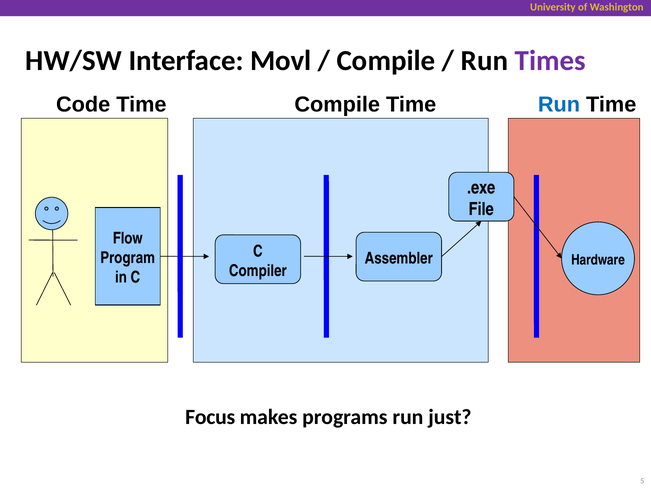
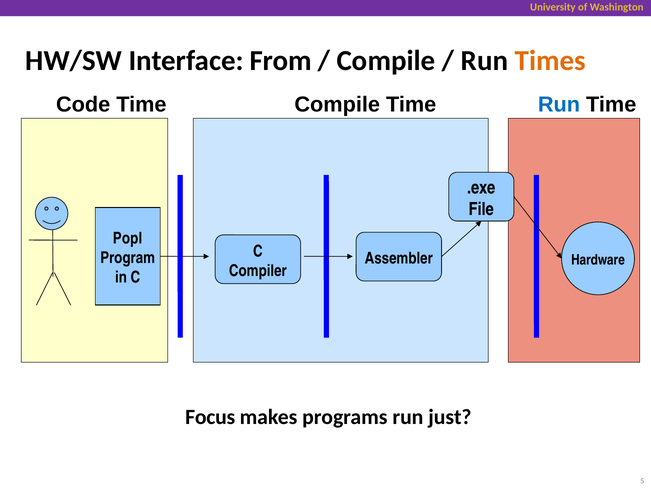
Movl: Movl -> From (281, 61)
Times colour: purple -> orange (550, 61)
Flow: Flow -> Popl (128, 239)
